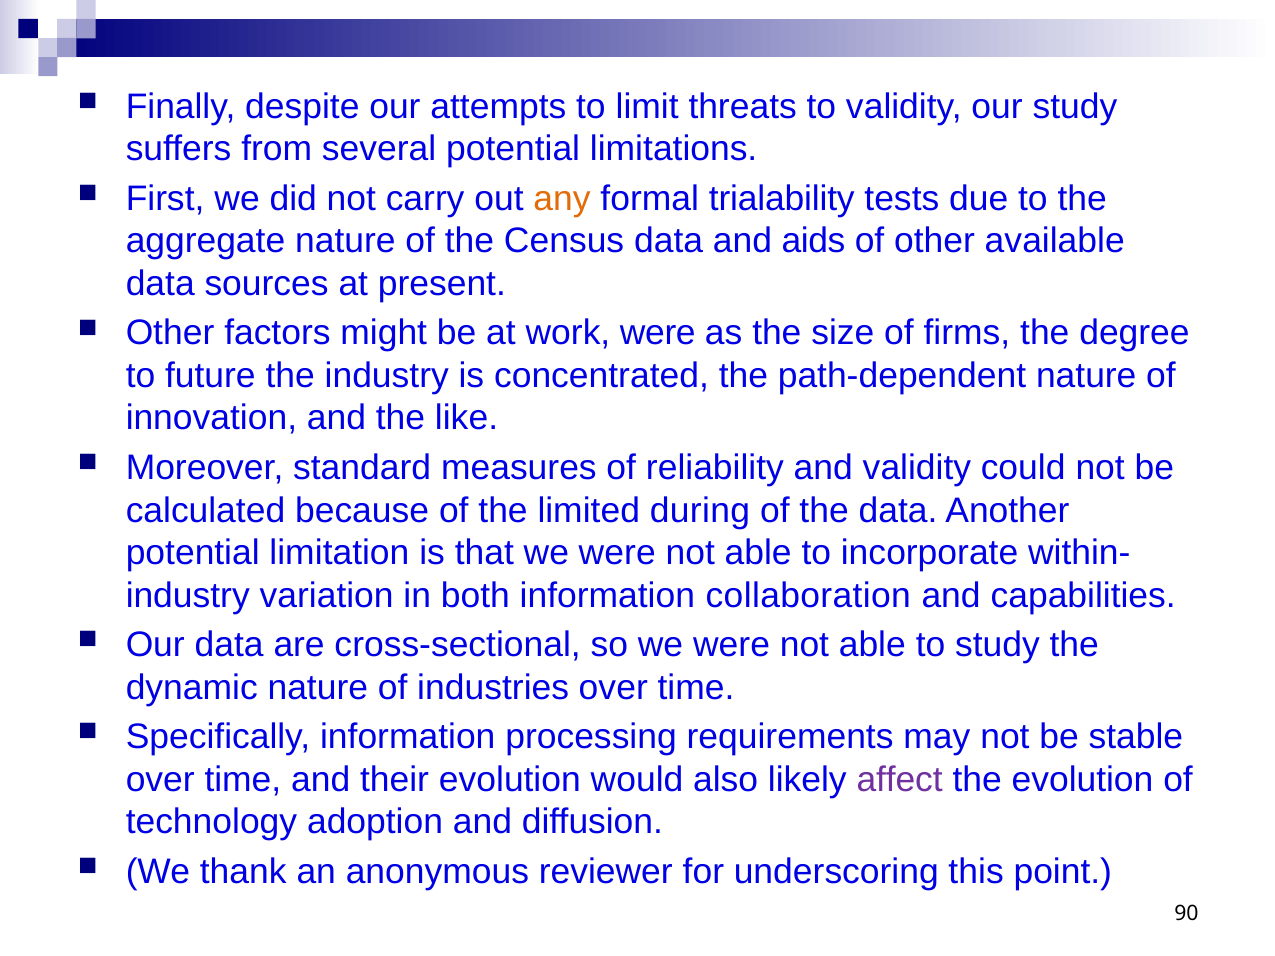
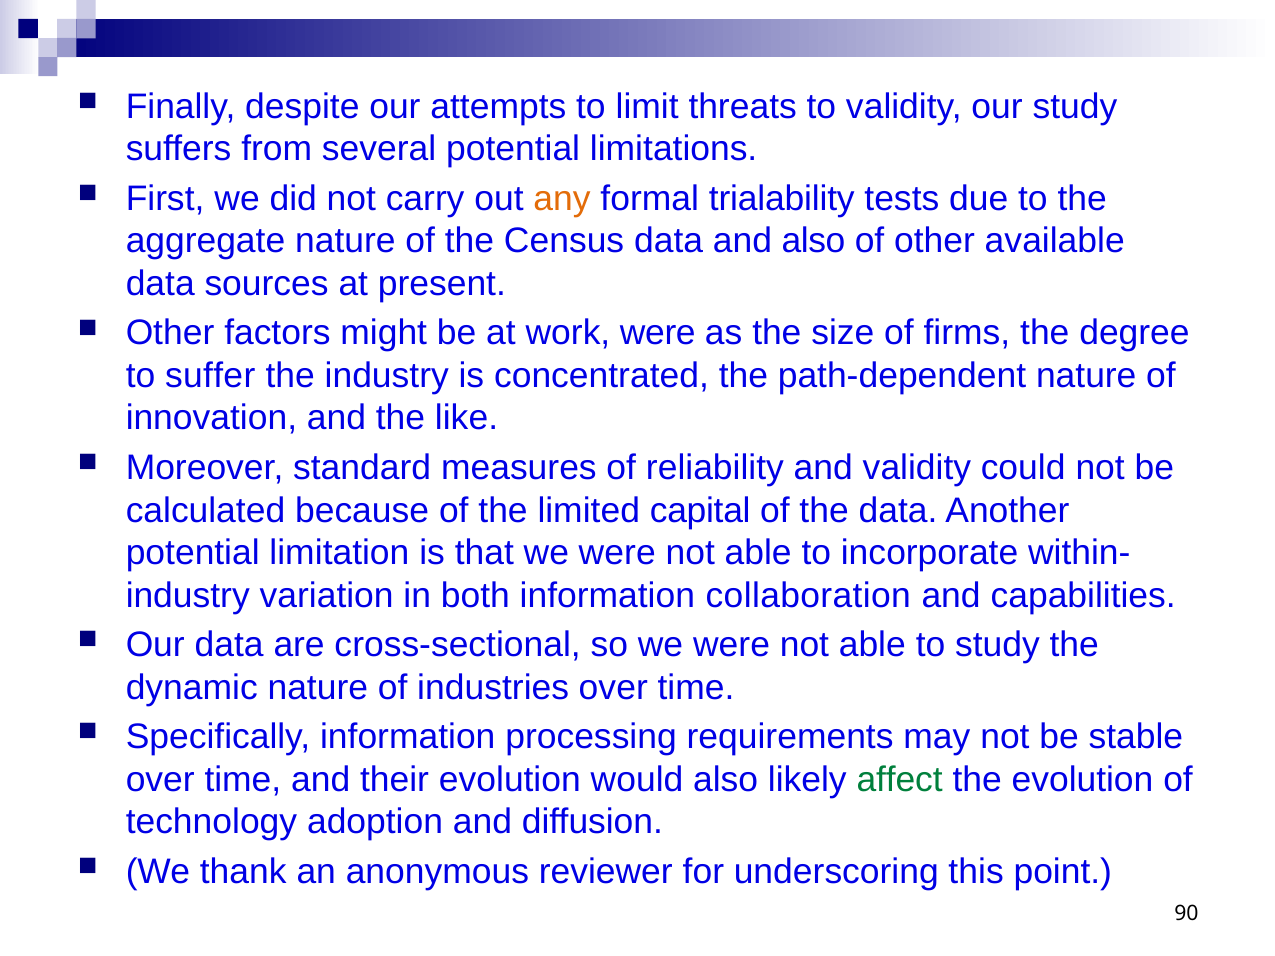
and aids: aids -> also (813, 241)
future: future -> suffer (210, 376)
during: during -> capital (700, 511)
affect colour: purple -> green (900, 780)
